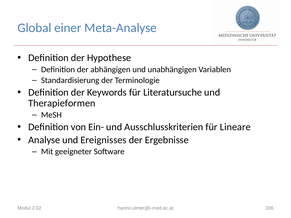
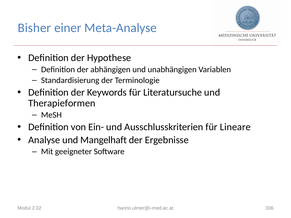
Global: Global -> Bisher (34, 28)
Ereignisses: Ereignisses -> Mangelhaft (104, 140)
